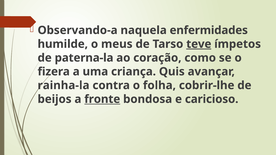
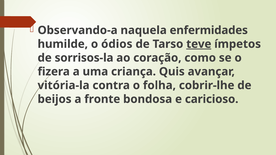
meus: meus -> ódios (117, 44)
paterna-la: paterna-la -> sorrisos-la (84, 58)
rainha-la: rainha-la -> vitória-la (64, 85)
fronte underline: present -> none (102, 99)
